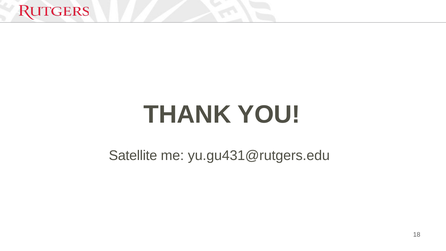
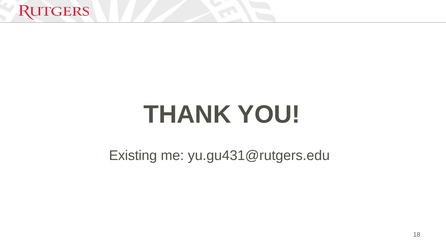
Satellite: Satellite -> Existing (133, 156)
